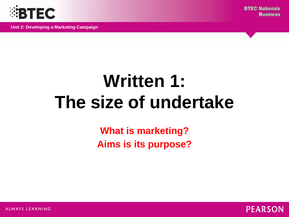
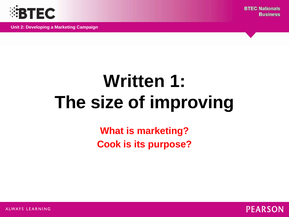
undertake: undertake -> improving (192, 102)
Aims: Aims -> Cook (109, 144)
